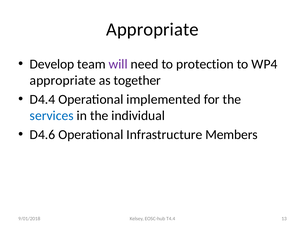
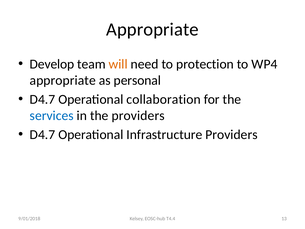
will colour: purple -> orange (118, 64)
together: together -> personal (137, 80)
D4.4: D4.4 -> D4.7 (42, 99)
implemented: implemented -> collaboration (164, 99)
the individual: individual -> providers (138, 116)
D4.6: D4.6 -> D4.7 (42, 135)
Infrastructure Members: Members -> Providers (231, 135)
